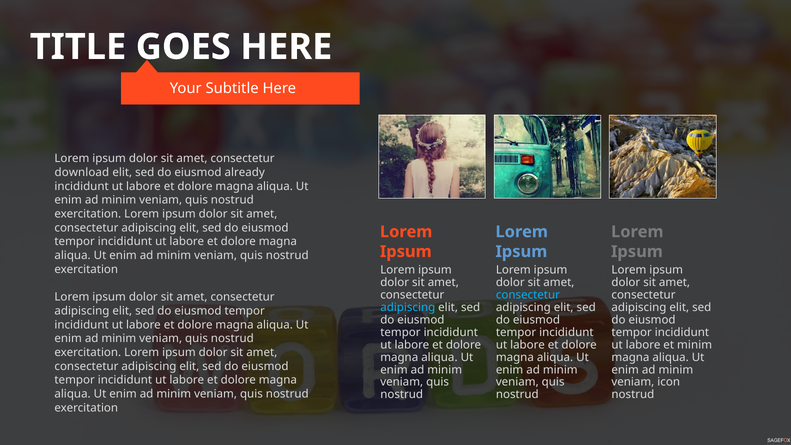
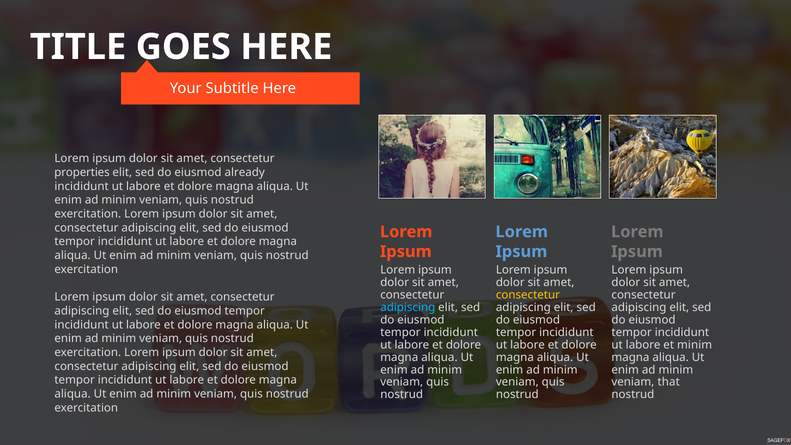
download: download -> properties (82, 172)
consectetur colour: light blue -> yellow (528, 295)
icon: icon -> that (669, 382)
